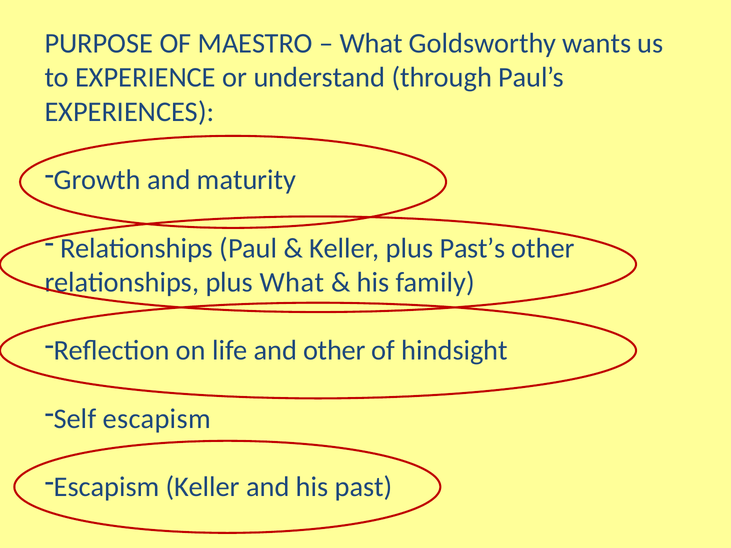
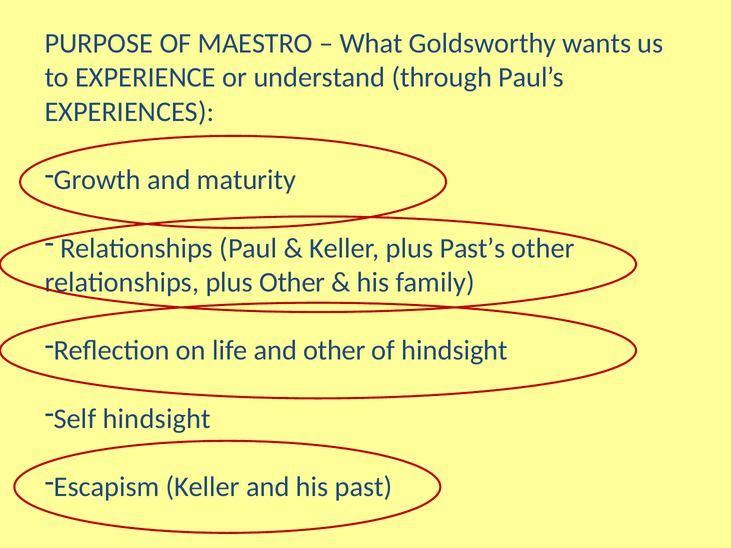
plus What: What -> Other (292, 282)
Self escapism: escapism -> hindsight (157, 419)
